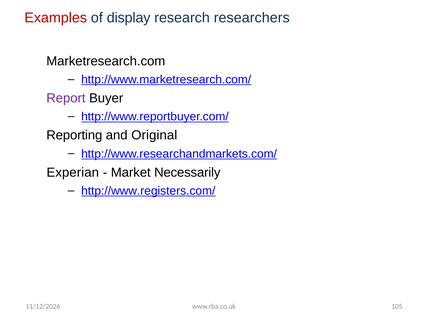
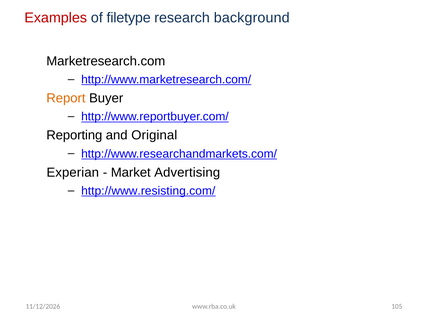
display: display -> filetype (129, 18)
researchers: researchers -> background (252, 18)
Report colour: purple -> orange (66, 98)
Necessarily: Necessarily -> Advertising (187, 172)
http://www.registers.com/: http://www.registers.com/ -> http://www.resisting.com/ (148, 191)
